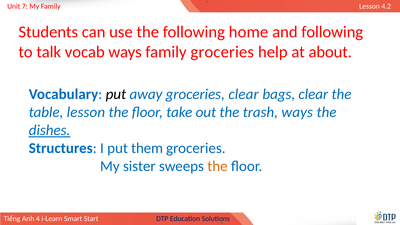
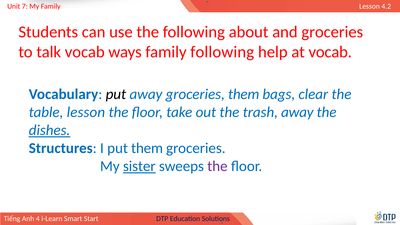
home: home -> about (249, 32)
and following: following -> groceries (332, 32)
family groceries: groceries -> following (222, 52)
at about: about -> vocab (330, 52)
groceries clear: clear -> them (244, 94)
trash ways: ways -> away (297, 112)
sister underline: none -> present (139, 166)
the colour: orange -> purple (217, 166)
